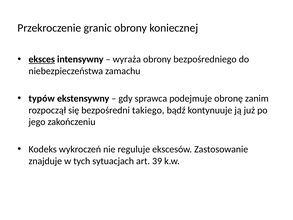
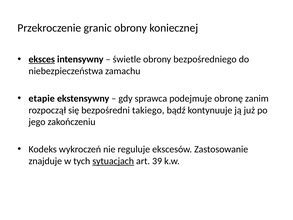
wyraża: wyraża -> świetle (127, 59)
typów: typów -> etapie (42, 98)
sytuacjach underline: none -> present (113, 161)
